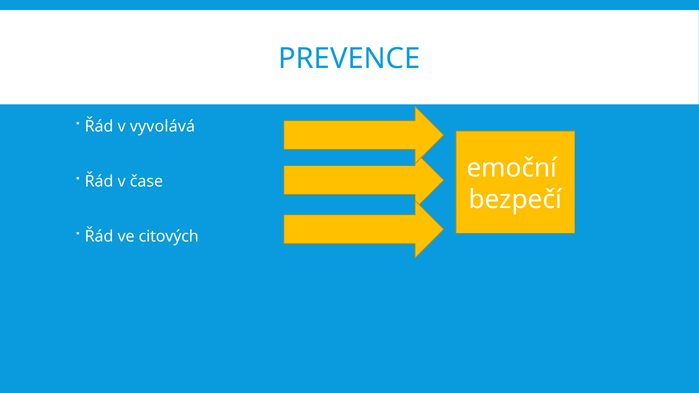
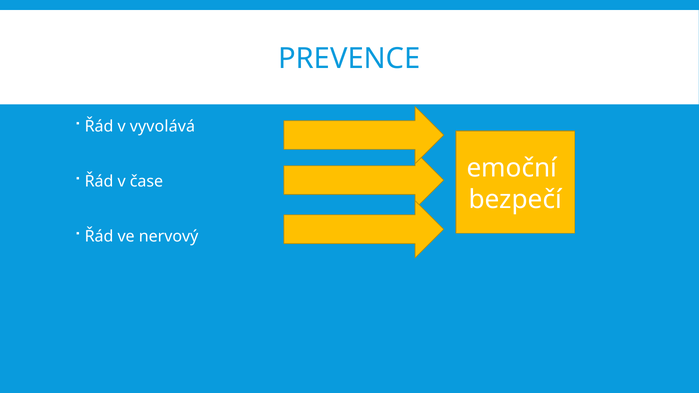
citových: citových -> nervový (169, 236)
